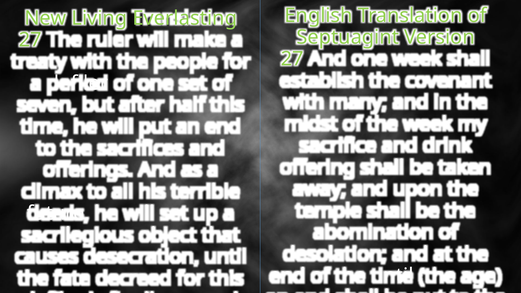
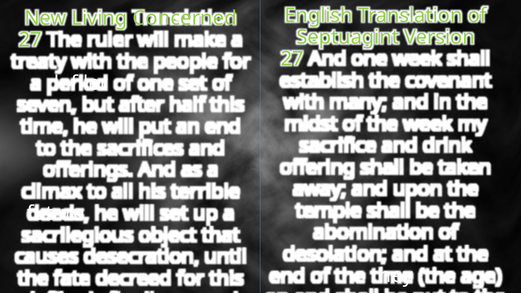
Everlasting: Everlasting -> Concerned (185, 18)
the until: until -> they (392, 276)
